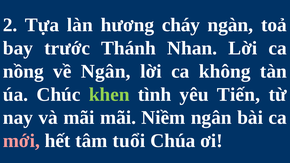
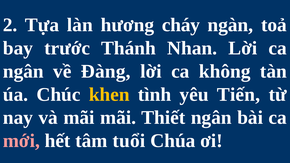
nồng: nồng -> ngân (23, 71)
về Ngân: Ngân -> Đàng (106, 71)
khen colour: light green -> yellow (109, 95)
Niềm: Niềm -> Thiết (163, 118)
